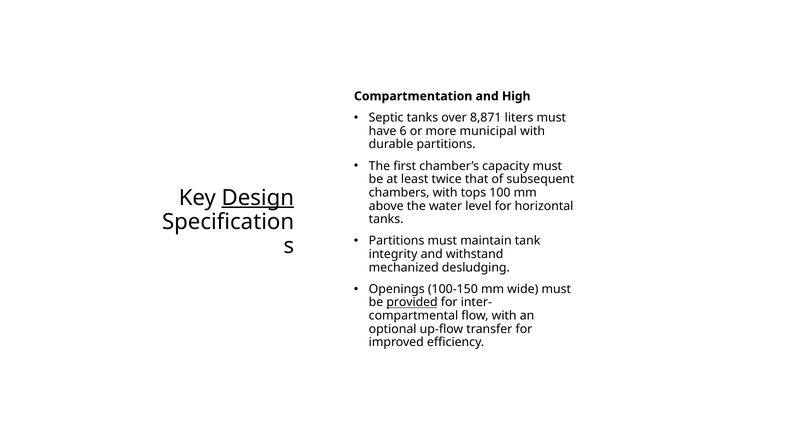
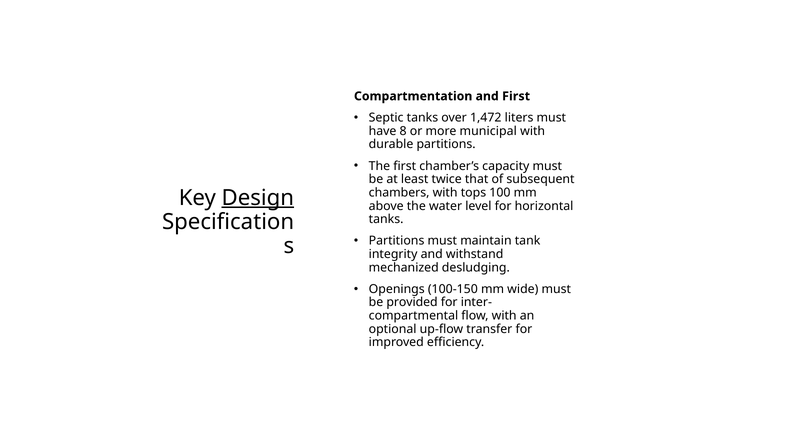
and High: High -> First (516, 96)
8,871: 8,871 -> 1,472 (486, 118)
6: 6 -> 8 (403, 131)
provided underline: present -> none (412, 302)
